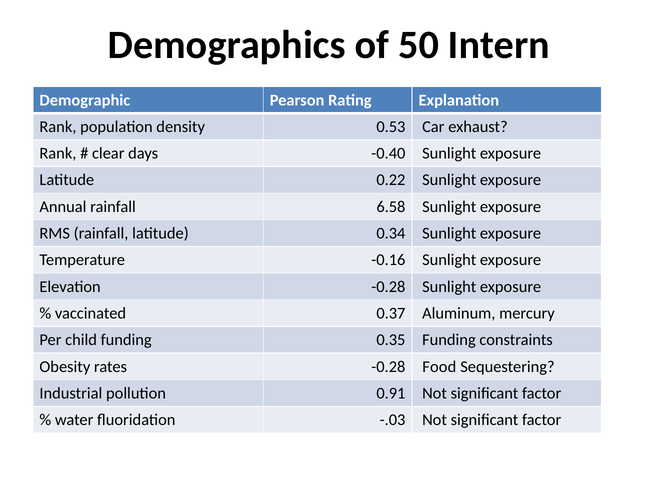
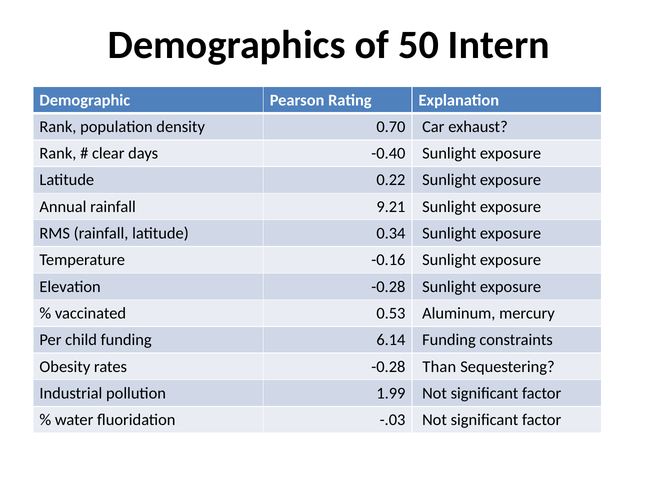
0.53: 0.53 -> 0.70 (391, 127)
6.58: 6.58 -> 9.21 (391, 207)
0.37: 0.37 -> 0.53 (391, 314)
0.35: 0.35 -> 6.14 (391, 340)
Food: Food -> Than (439, 367)
0.91: 0.91 -> 1.99 (391, 394)
